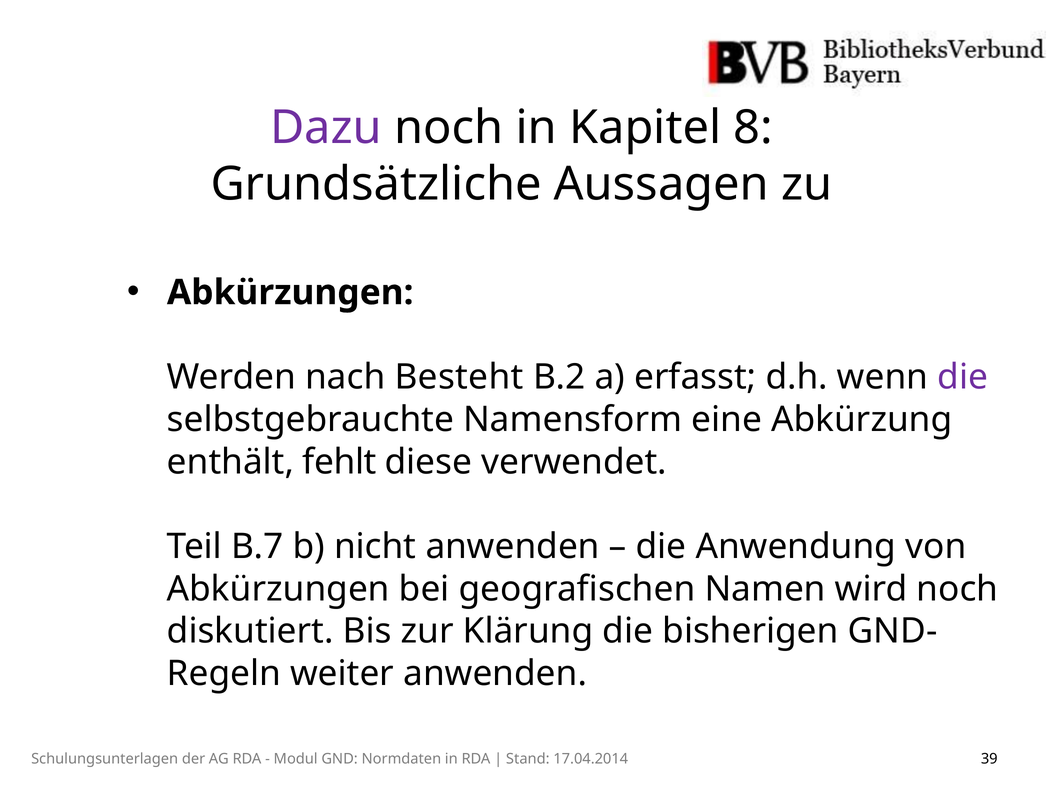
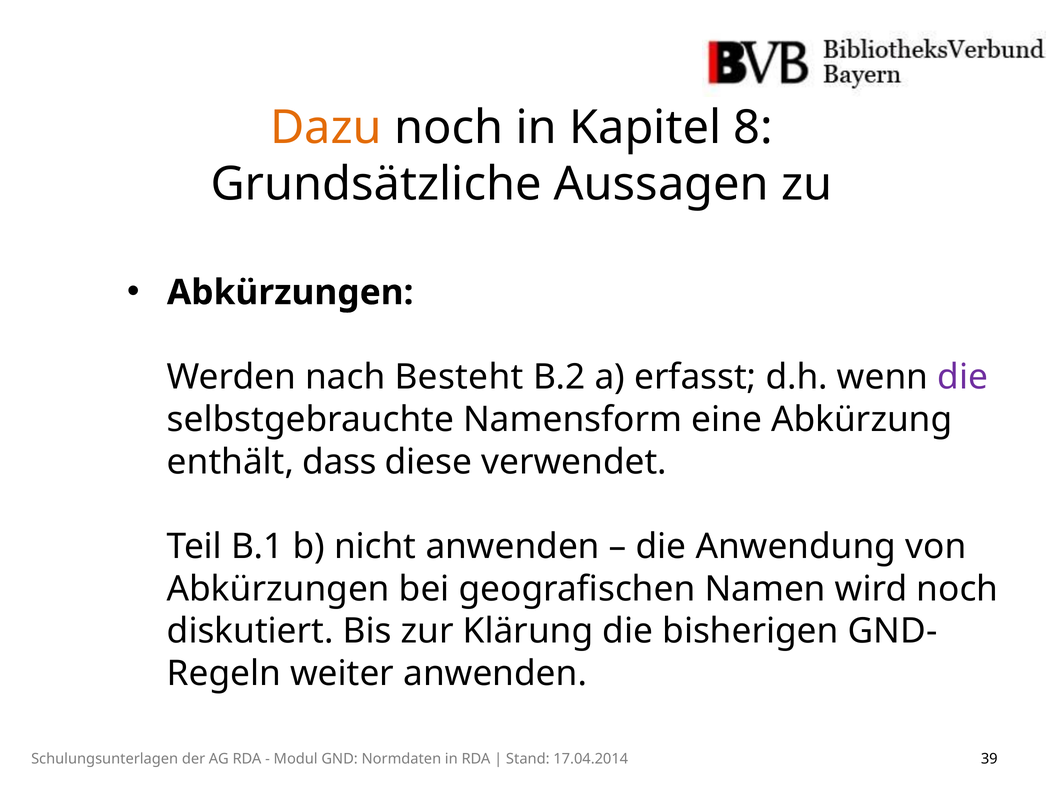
Dazu colour: purple -> orange (326, 128)
fehlt: fehlt -> dass (340, 462)
B.7: B.7 -> B.1 (257, 546)
